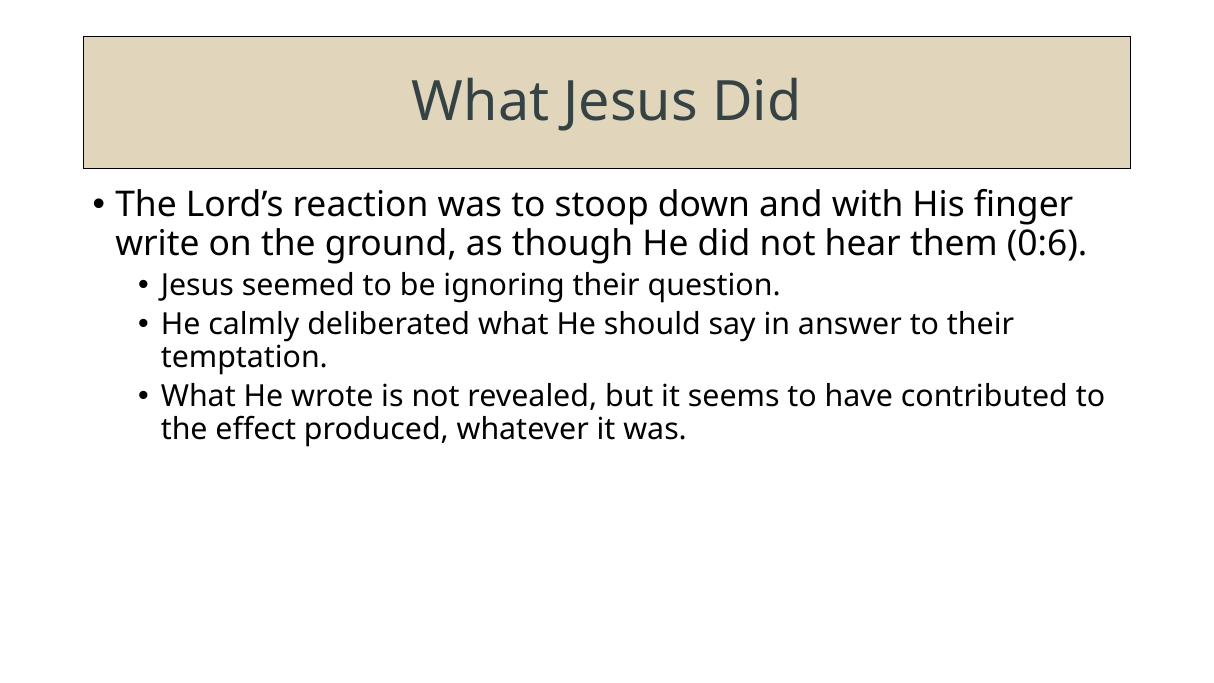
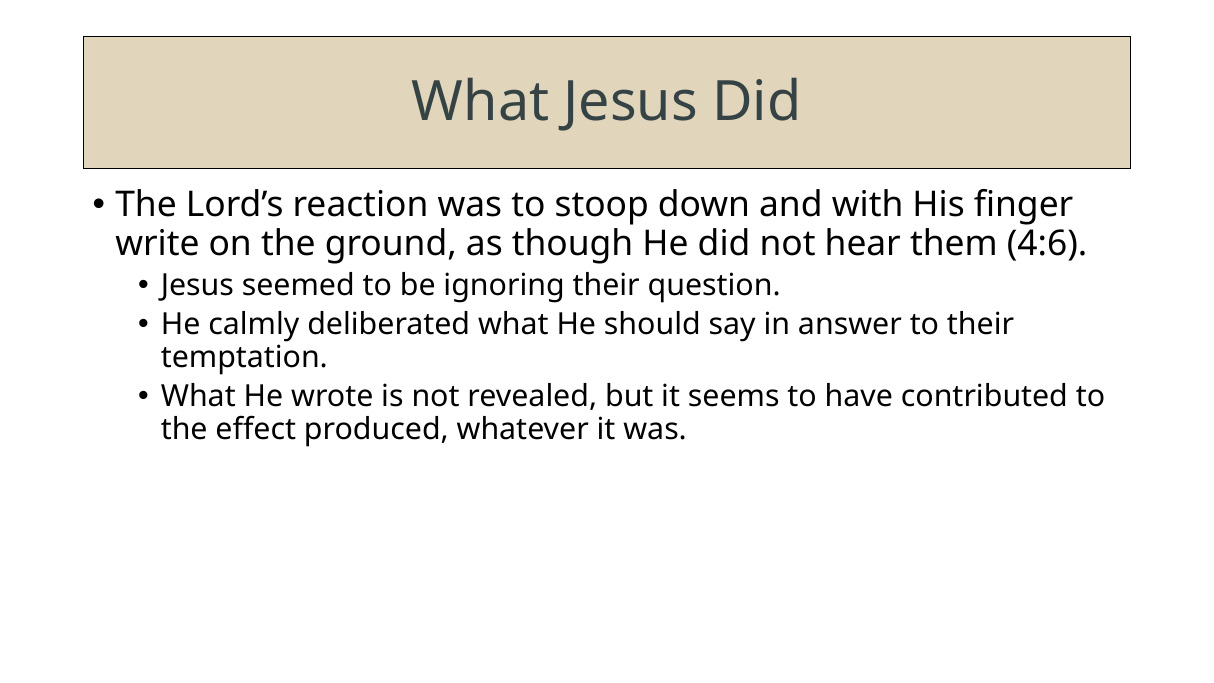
0:6: 0:6 -> 4:6 (1047, 244)
